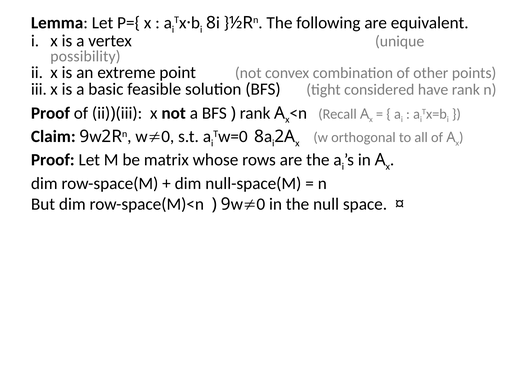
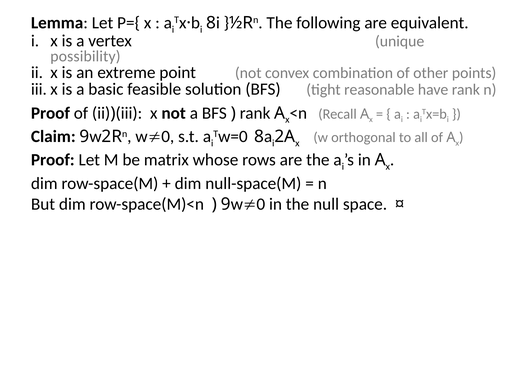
considered: considered -> reasonable (379, 89)
